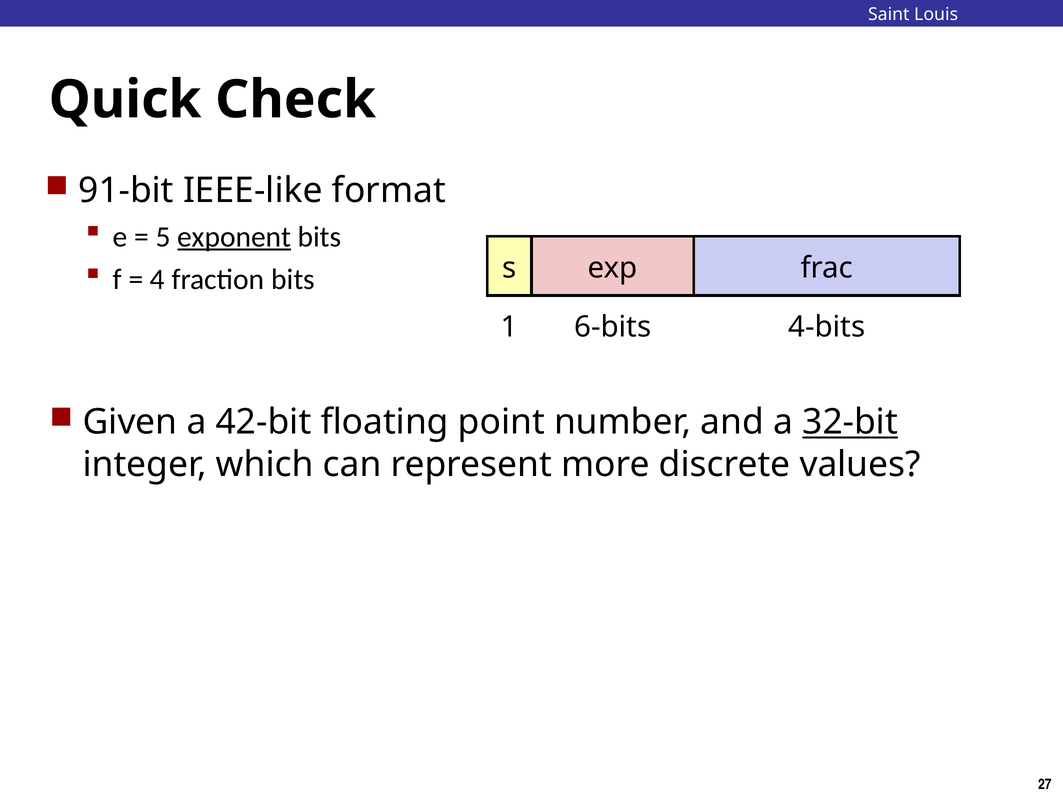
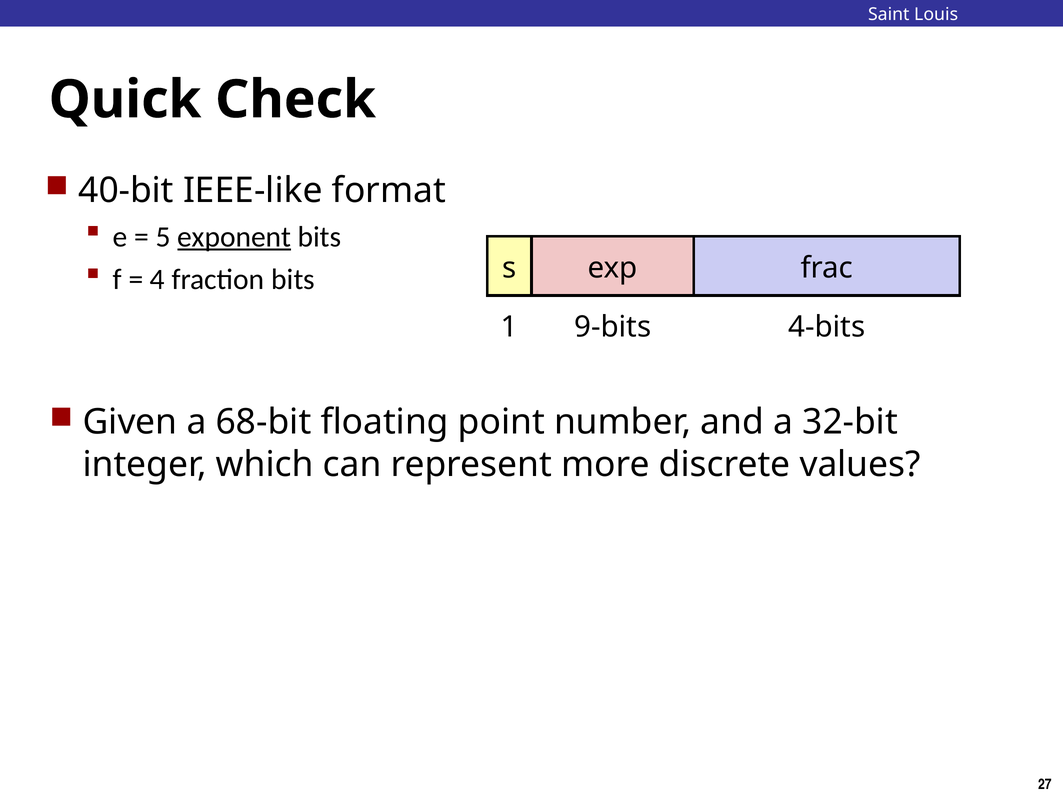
91-bit: 91-bit -> 40-bit (126, 191)
6-bits: 6-bits -> 9-bits (613, 327)
42-bit: 42-bit -> 68-bit (264, 422)
32-bit underline: present -> none (850, 422)
